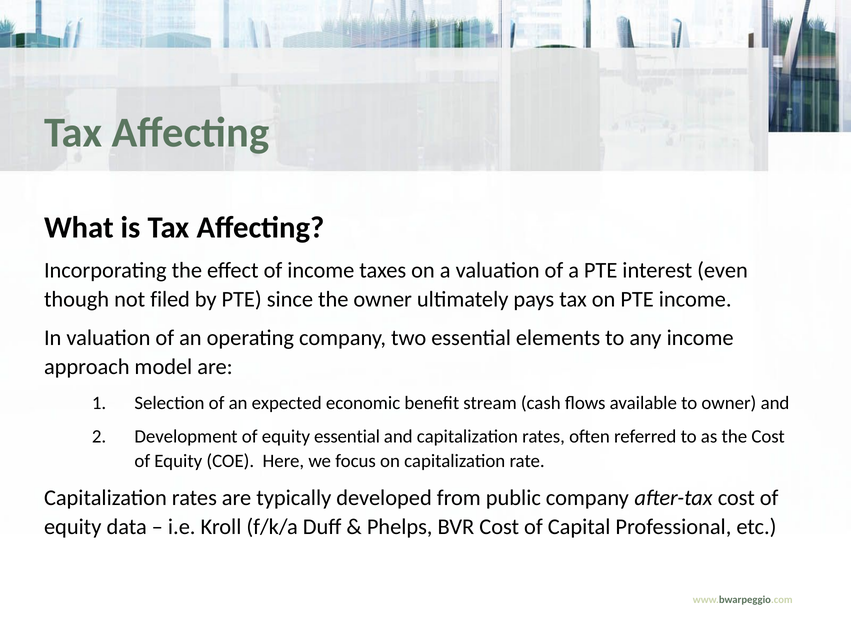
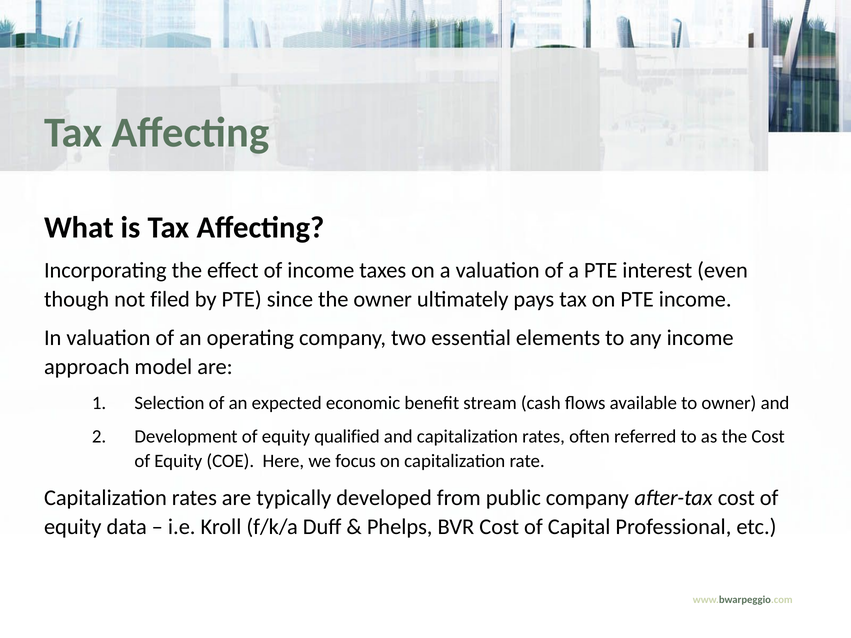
equity essential: essential -> qualified (347, 437)
